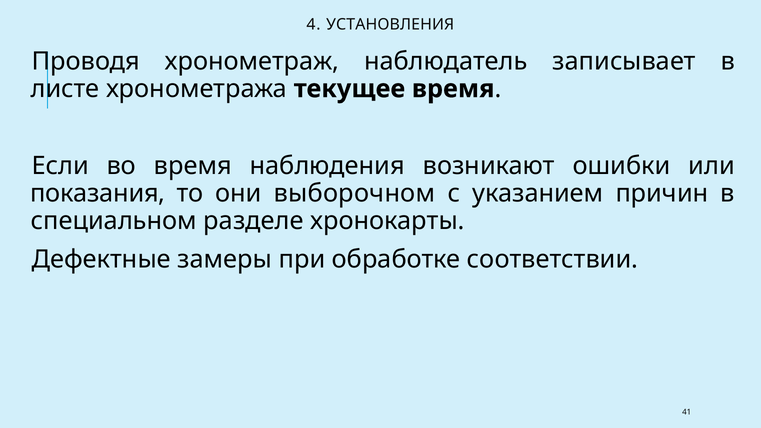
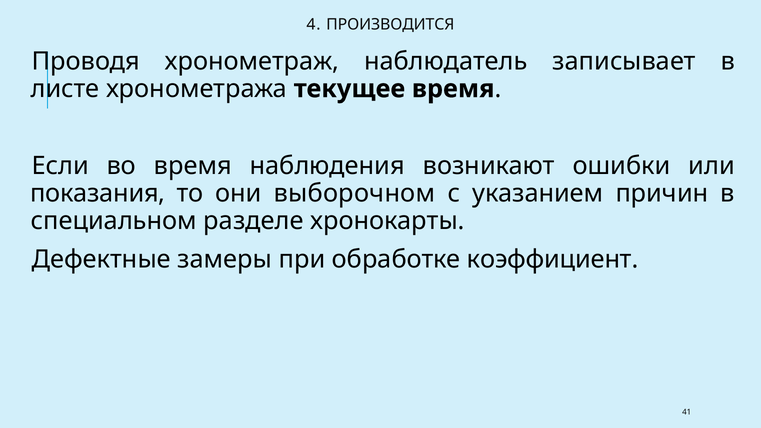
УСТАНОВЛЕНИЯ: УСТАНОВЛЕНИЯ -> ПРОИЗВОДИТСЯ (390, 24)
соответствии: соответствии -> коэффициент (553, 259)
